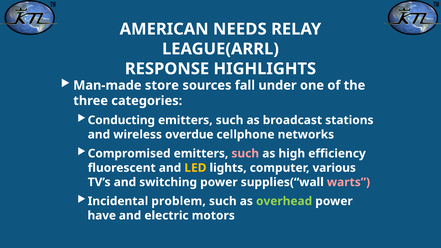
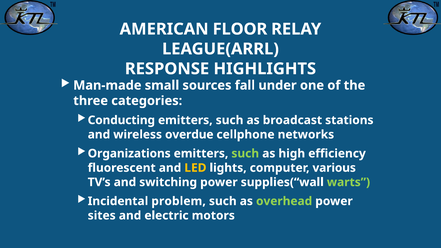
NEEDS: NEEDS -> FLOOR (240, 29)
store: store -> small (162, 85)
Compromised: Compromised -> Organizations (129, 154)
such colour: pink -> light green (245, 154)
warts colour: pink -> light green (348, 182)
have: have -> sites (102, 216)
